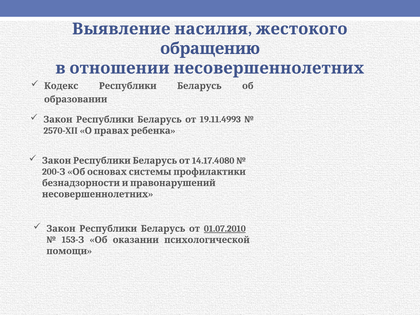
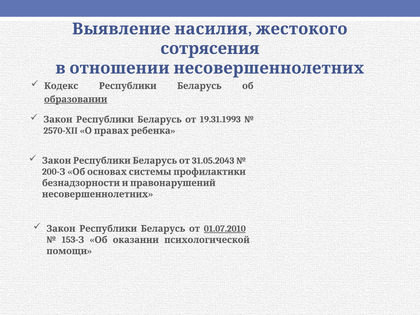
обращению: обращению -> сотрясения (210, 49)
образовании underline: none -> present (76, 99)
19.11.4993: 19.11.4993 -> 19.31.1993 (220, 119)
14.17.4080: 14.17.4080 -> 31.05.2043 (213, 161)
